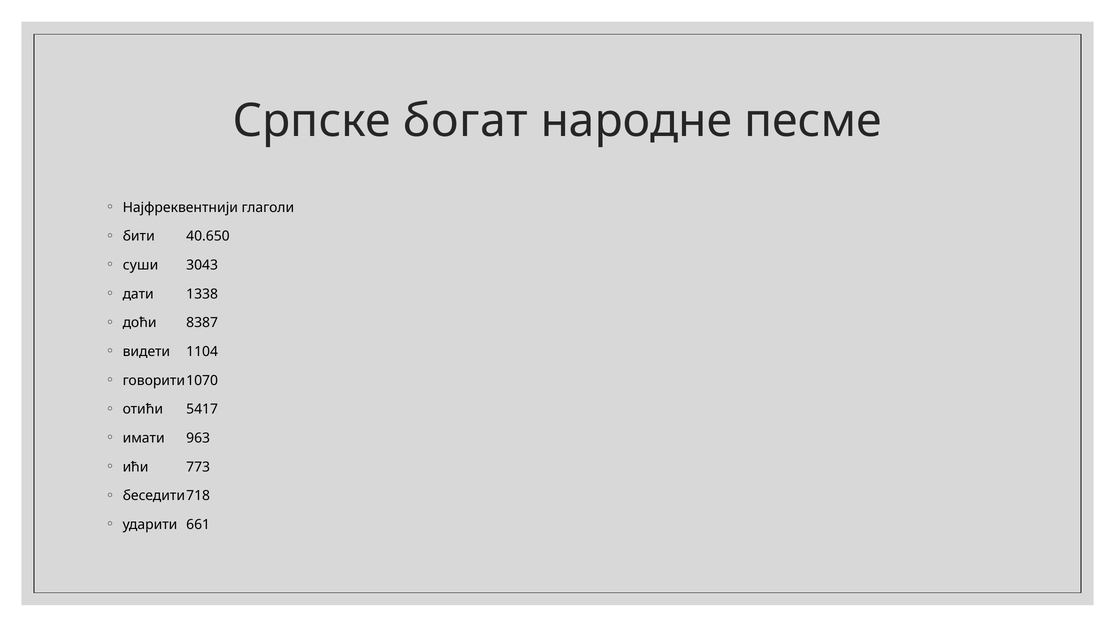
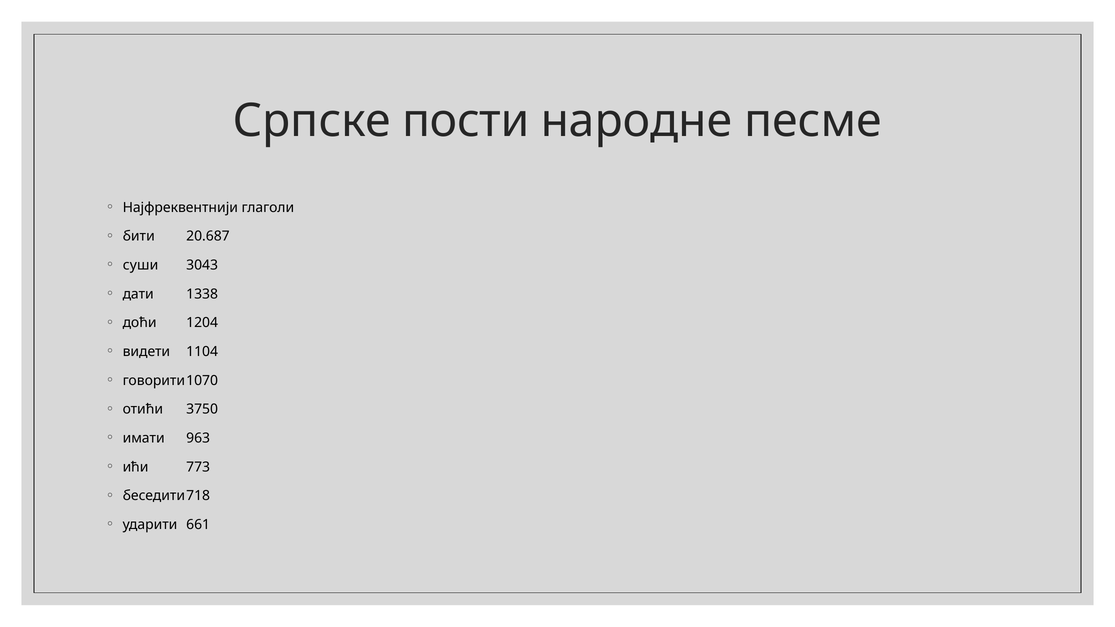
богат: богат -> пости (466, 121)
40.650: 40.650 -> 20.687 (208, 236)
8387: 8387 -> 1204 (202, 323)
5417: 5417 -> 3750 (202, 409)
